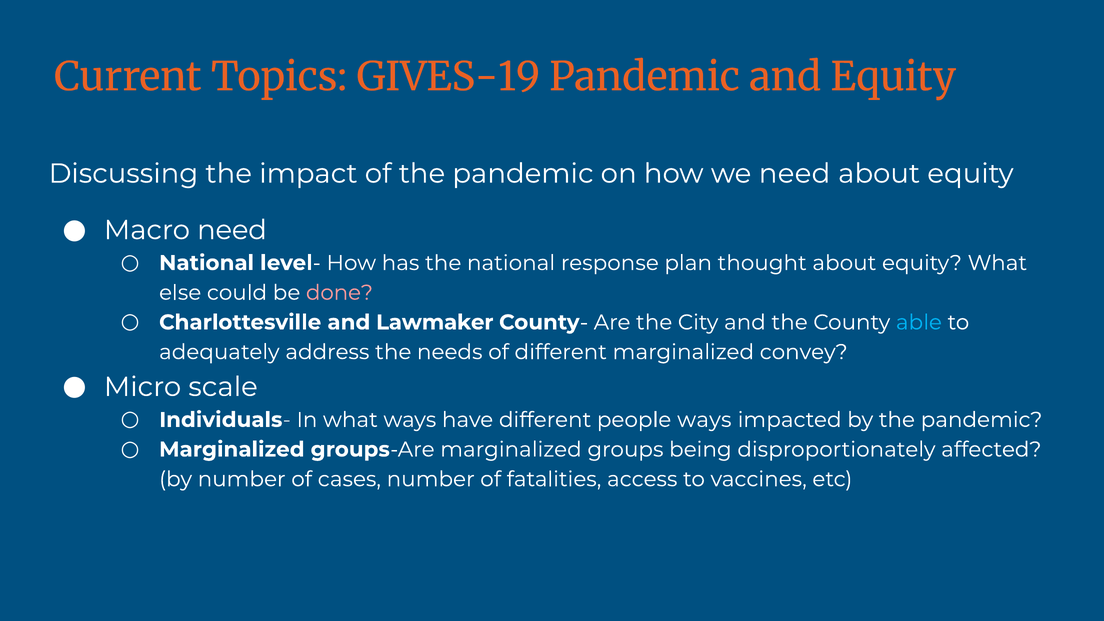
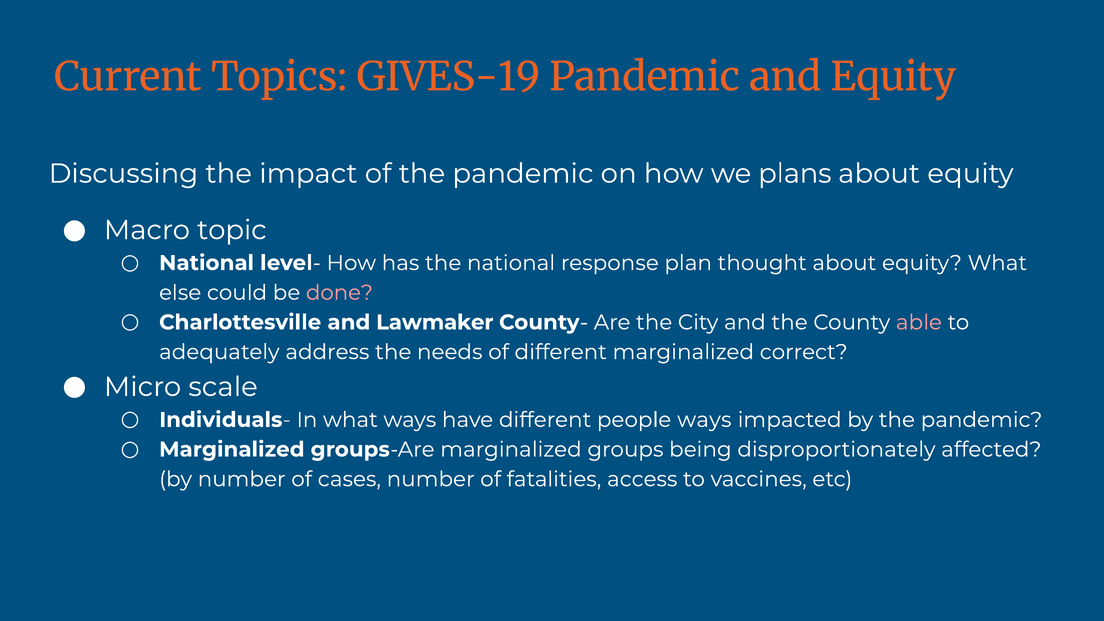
we need: need -> plans (795, 174)
Macro need: need -> topic (232, 230)
able colour: light blue -> pink (919, 322)
convey: convey -> correct (804, 352)
